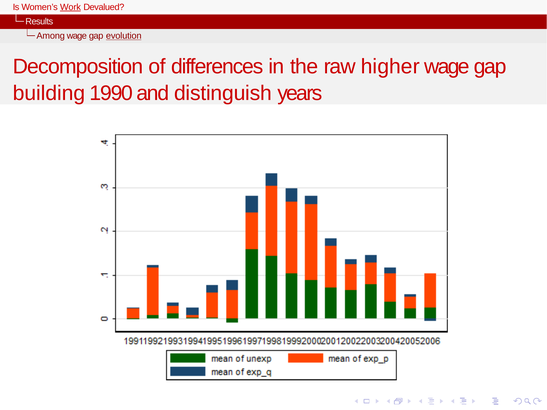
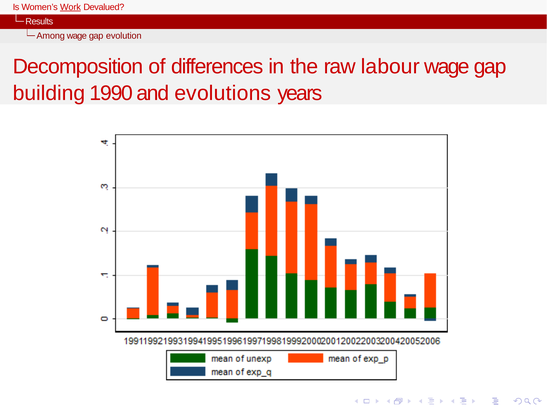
evolution underline: present -> none (124, 36)
higher: higher -> labour (390, 67)
distinguish: distinguish -> evolutions (223, 93)
